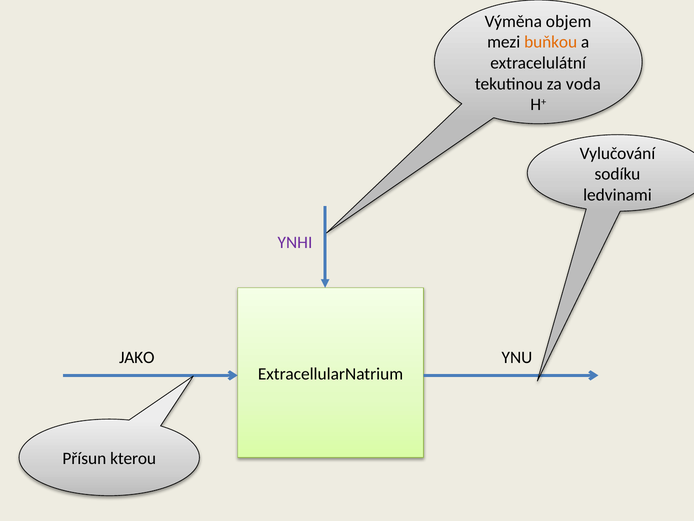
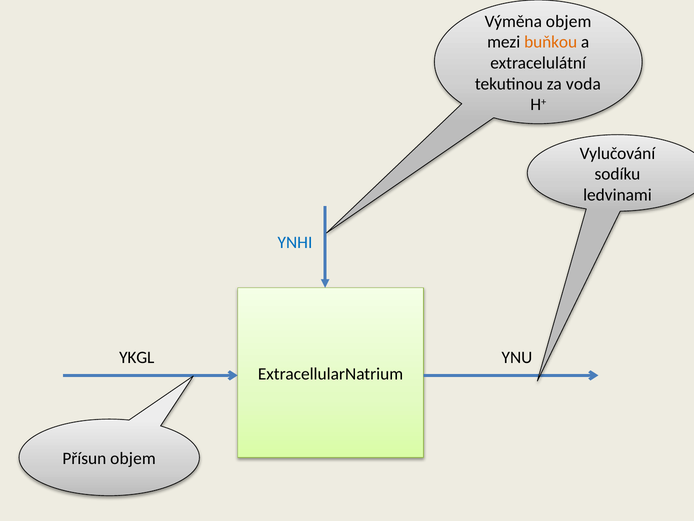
YNHI colour: purple -> blue (295, 242)
JAKO: JAKO -> YKGL (137, 357)
Přísun kterou: kterou -> objem (133, 458)
